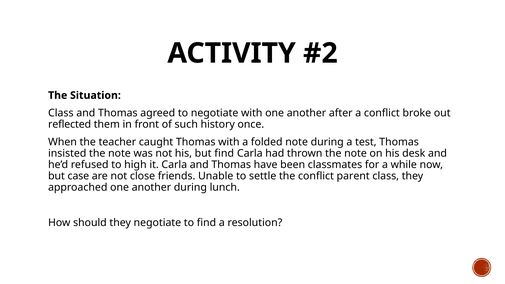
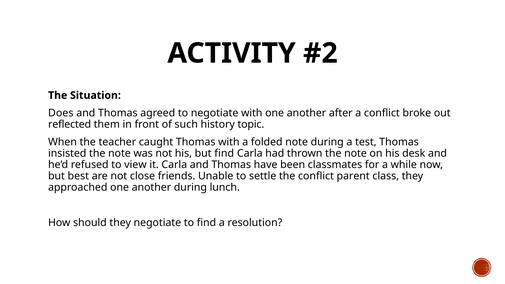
Class: Class -> Does (61, 113)
once: once -> topic (251, 124)
high: high -> view (135, 165)
case: case -> best (78, 176)
